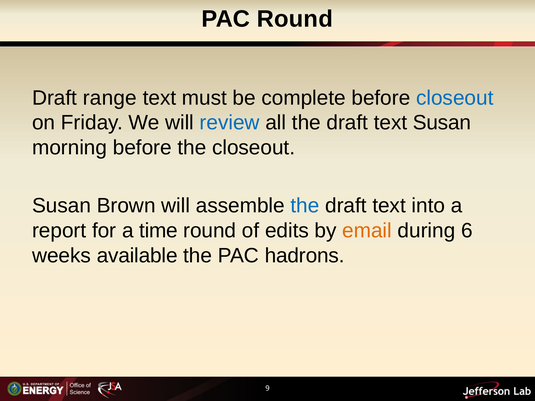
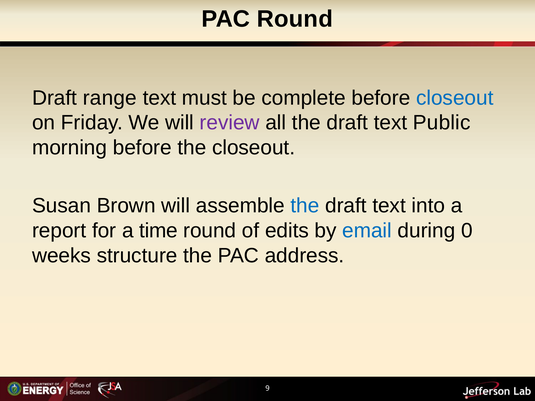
review colour: blue -> purple (230, 123)
text Susan: Susan -> Public (442, 123)
email colour: orange -> blue (367, 231)
6: 6 -> 0 (467, 231)
available: available -> structure (137, 256)
hadrons: hadrons -> address (305, 256)
